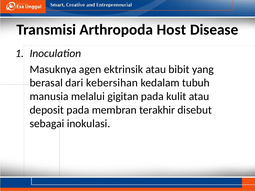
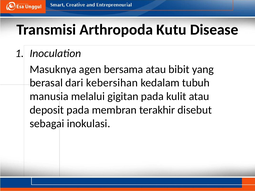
Host: Host -> Kutu (171, 30)
ektrinsik: ektrinsik -> bersama (124, 69)
